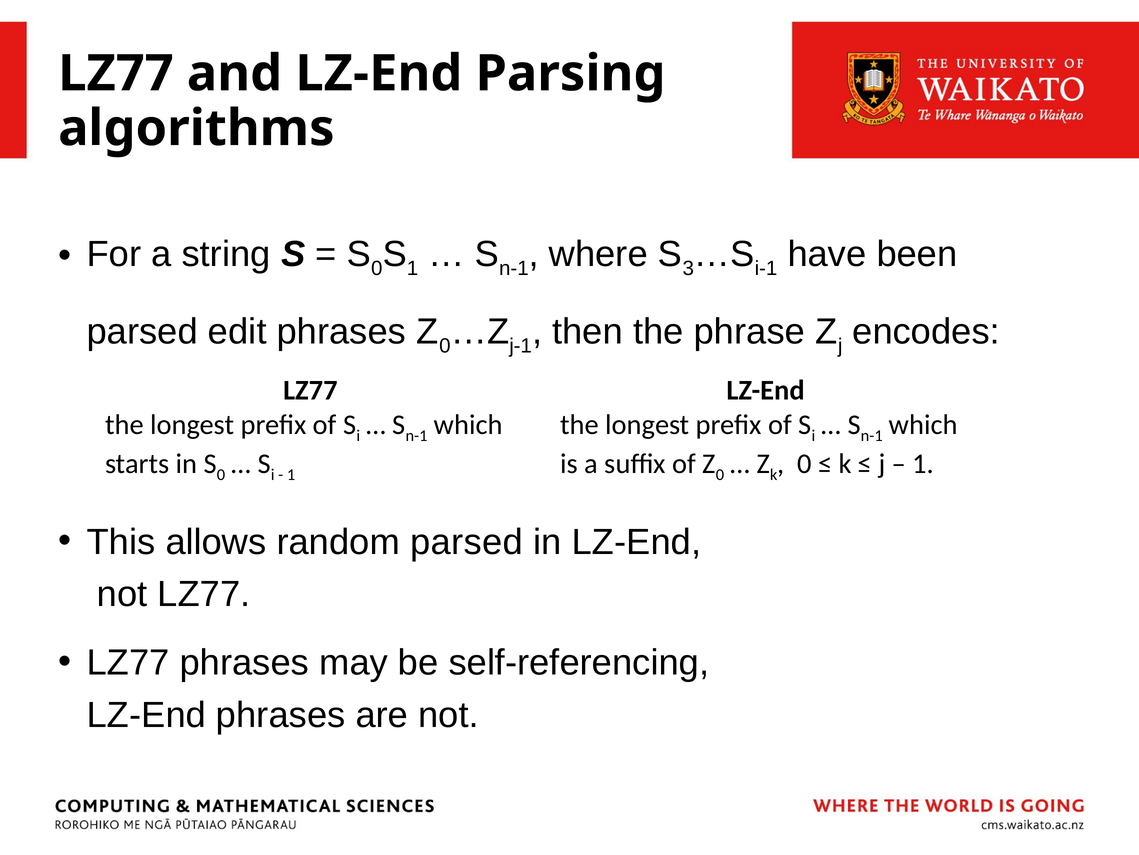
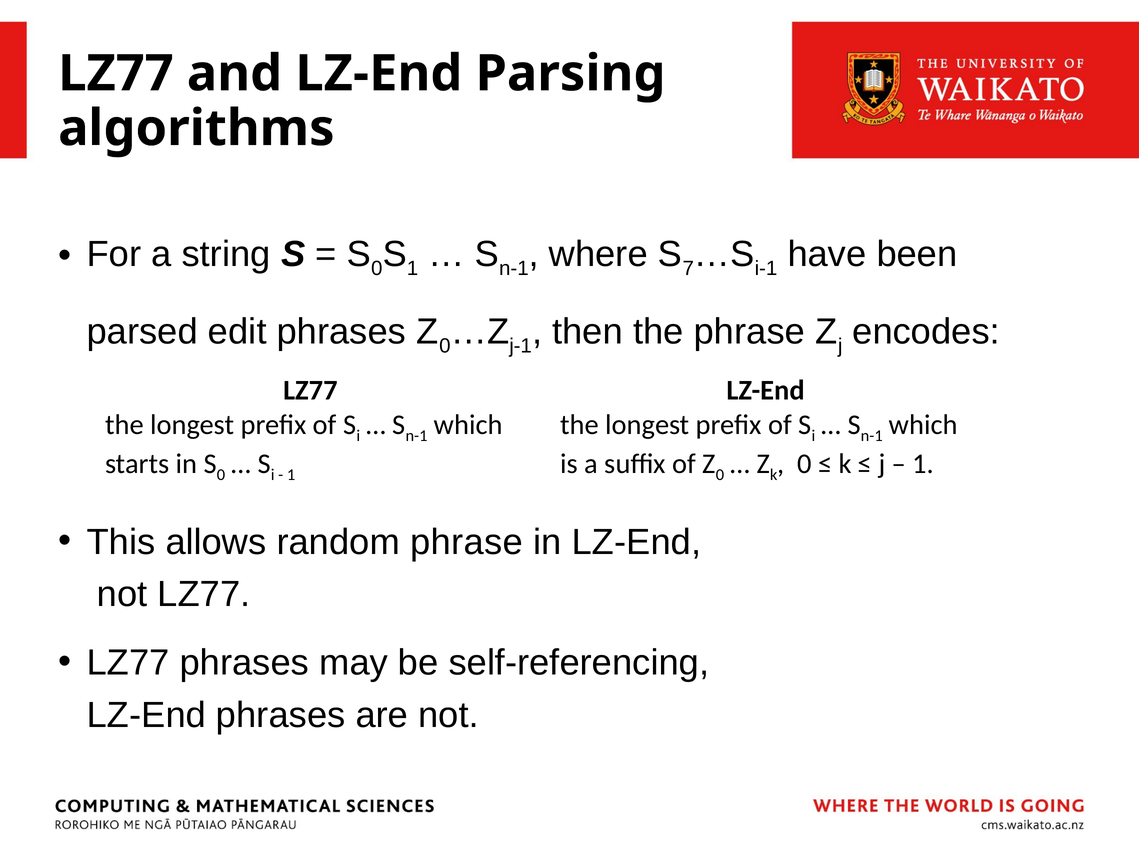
3: 3 -> 7 (688, 268)
random parsed: parsed -> phrase (466, 542)
